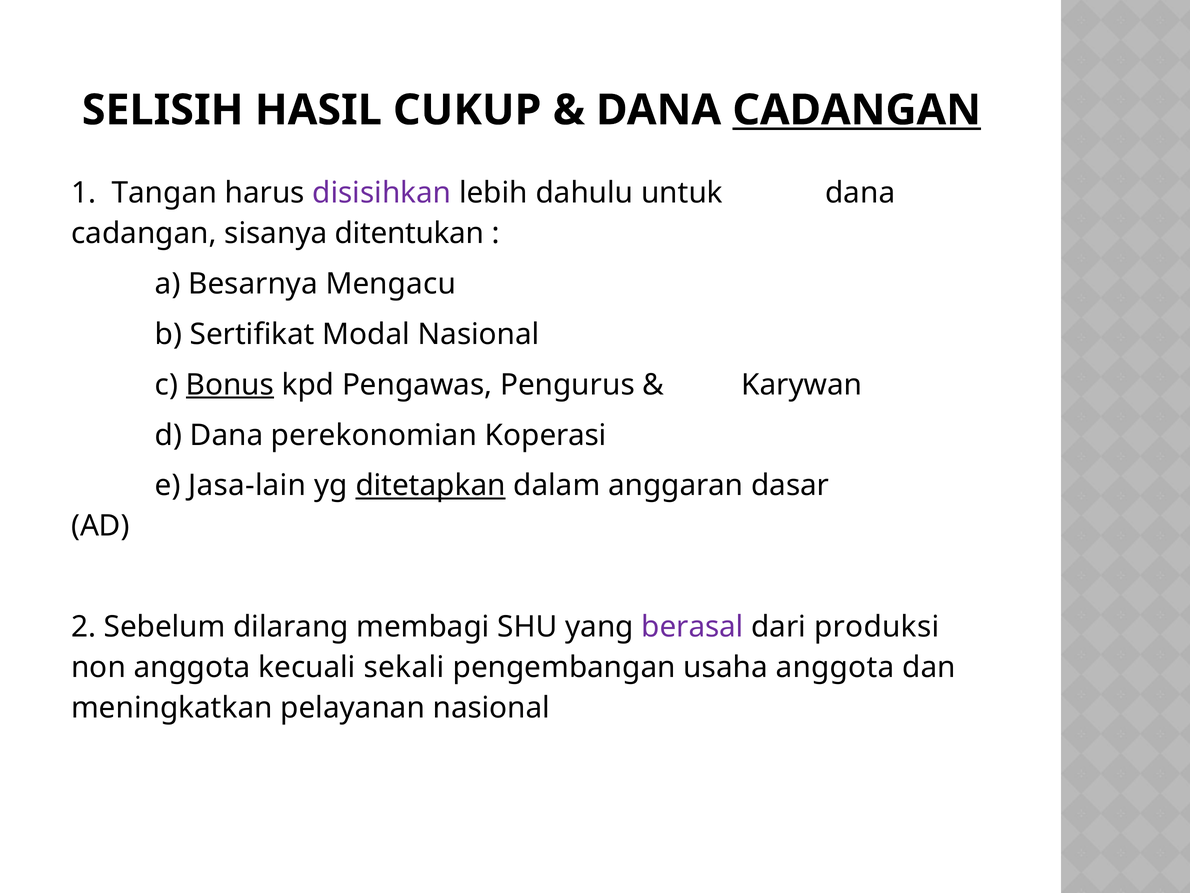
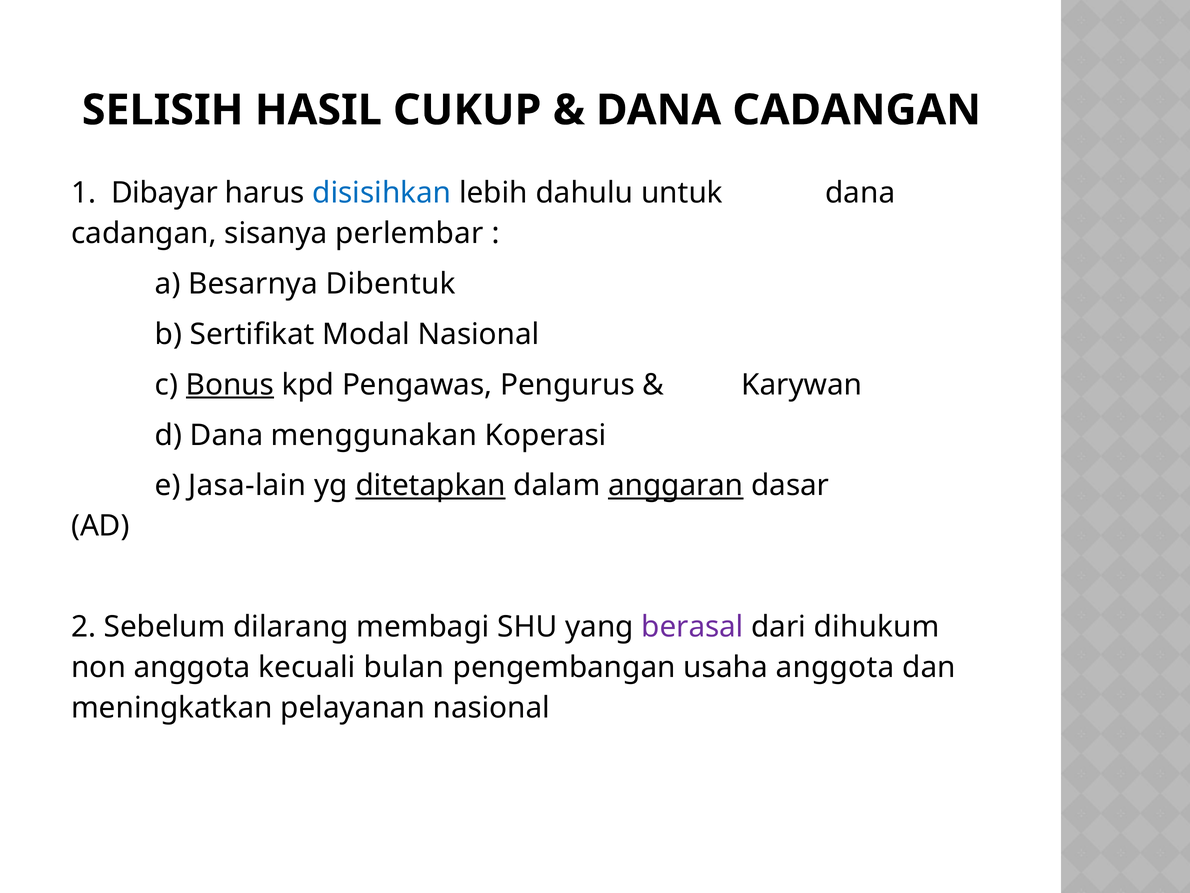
CADANGAN underline: present -> none (857, 110)
Tangan: Tangan -> Dibayar (164, 193)
disisihkan colour: purple -> blue (382, 193)
ditentukan: ditentukan -> perlembar (409, 233)
Mengacu: Mengacu -> Dibentuk (391, 284)
perekonomian: perekonomian -> menggunakan (374, 435)
anggaran underline: none -> present (676, 485)
produksi: produksi -> dihukum (877, 627)
sekali: sekali -> bulan (404, 667)
